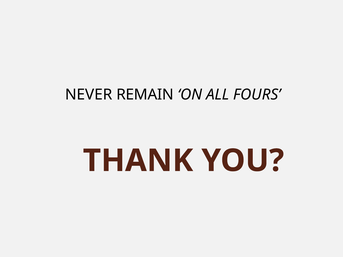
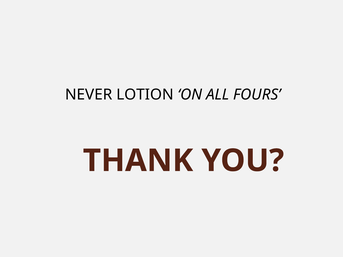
REMAIN: REMAIN -> LOTION (145, 95)
